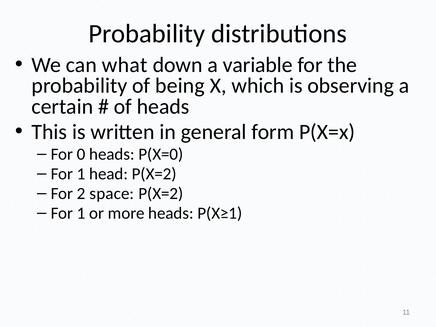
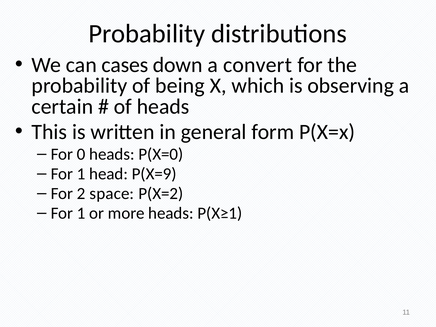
what: what -> cases (125, 65)
variable: variable -> convert (258, 65)
head P(X=2: P(X=2 -> P(X=9 (154, 174)
